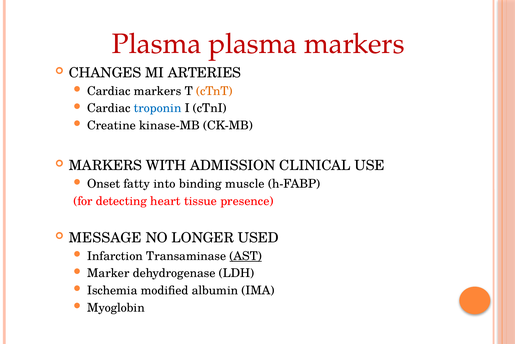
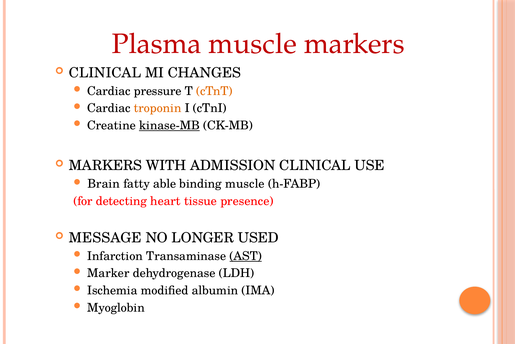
Plasma plasma: plasma -> muscle (253, 44)
CHANGES: CHANGES -> CLINICAL (105, 73)
ARTERIES: ARTERIES -> CHANGES (204, 73)
Cardiac markers: markers -> pressure (158, 91)
troponin colour: blue -> orange (158, 108)
kinase-MB underline: none -> present (169, 125)
Onset: Onset -> Brain (104, 184)
into: into -> able (165, 184)
